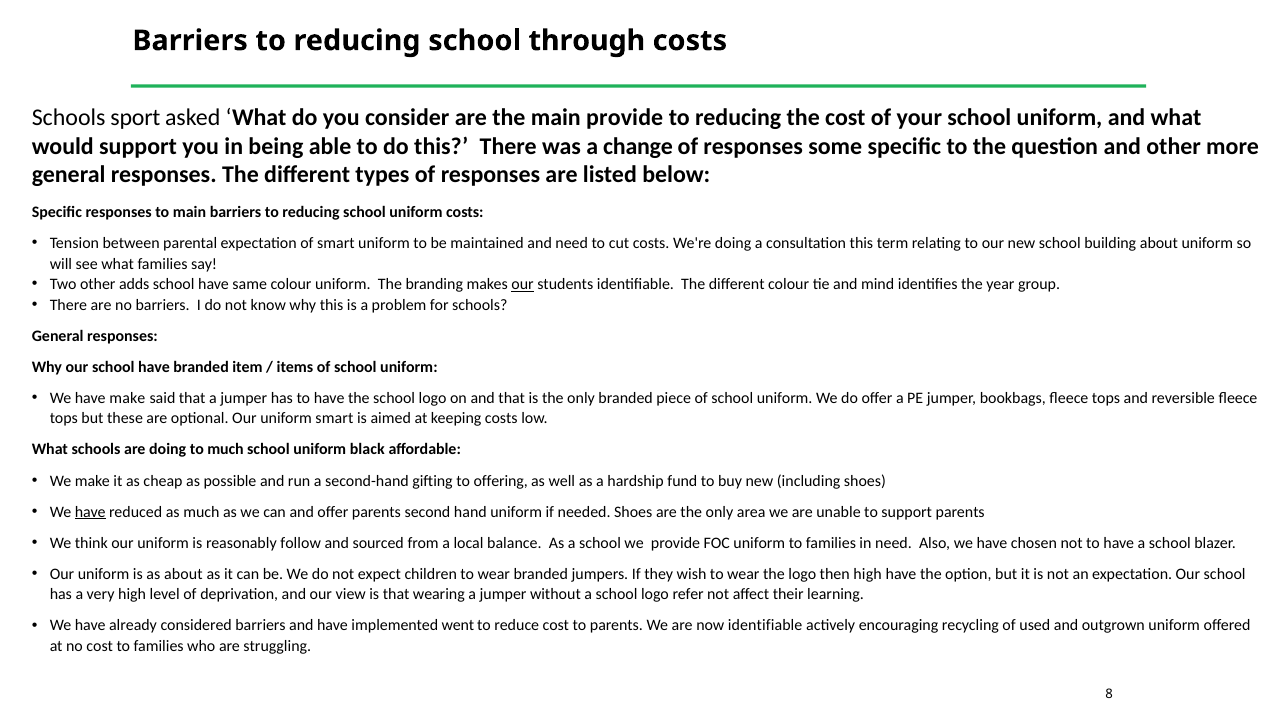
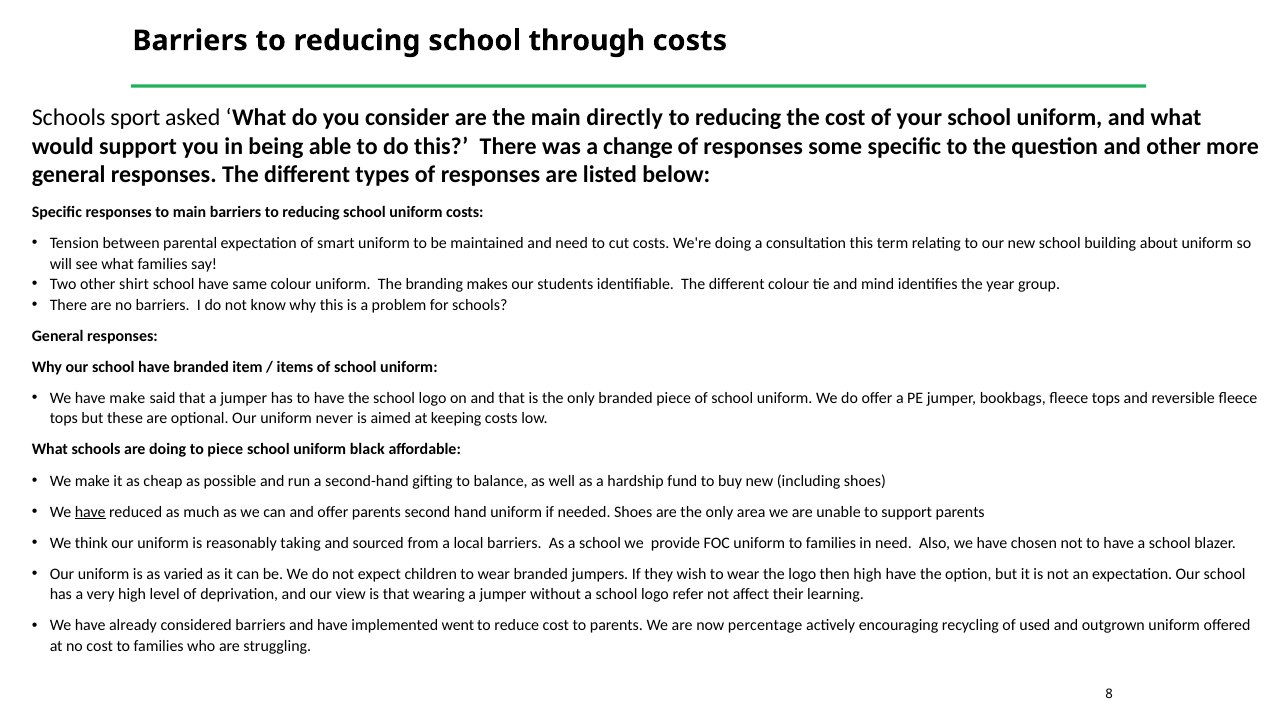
main provide: provide -> directly (625, 118)
adds: adds -> shirt (134, 285)
our underline: present -> none (523, 285)
uniform smart: smart -> never (334, 419)
to much: much -> piece (225, 450)
offering: offering -> balance (501, 481)
follow: follow -> taking (301, 543)
local balance: balance -> barriers (514, 543)
as about: about -> varied (184, 574)
now identifiable: identifiable -> percentage (765, 626)
